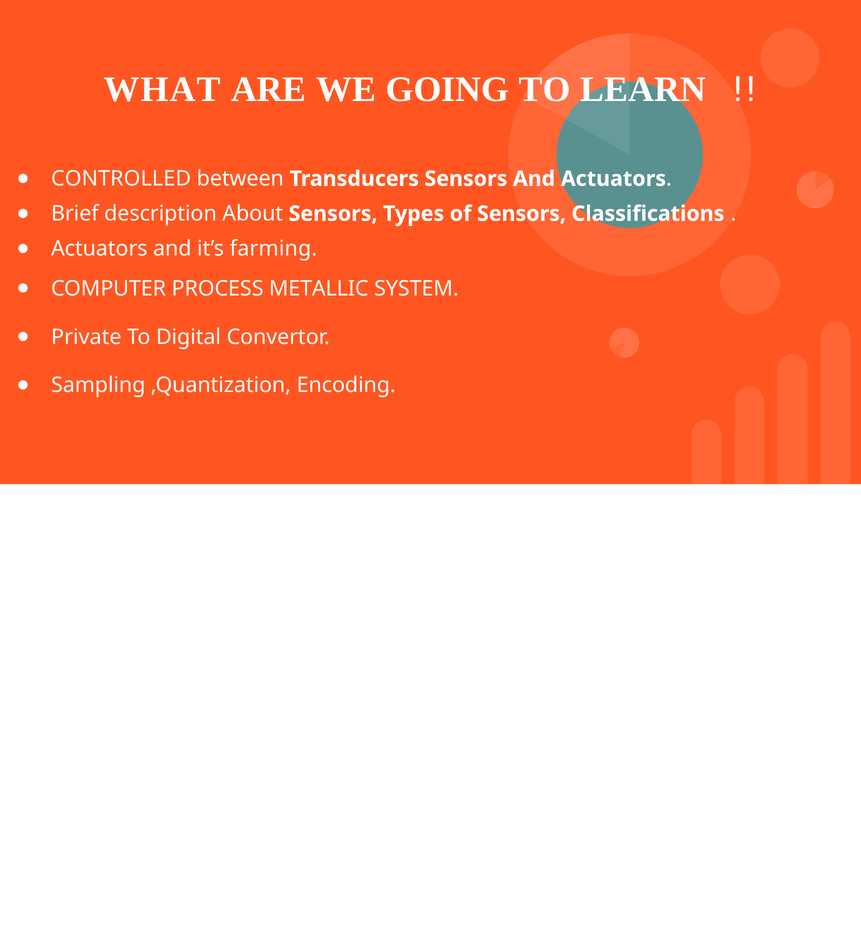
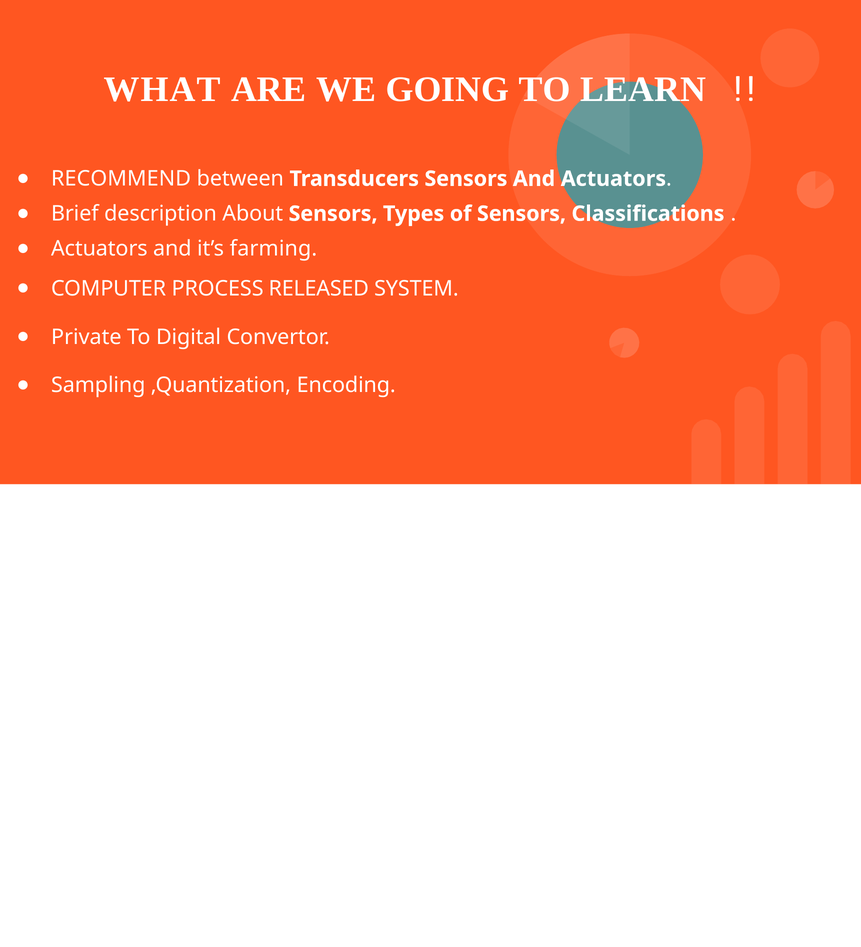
CONTROLLED: CONTROLLED -> RECOMMEND (121, 179)
METALLIC: METALLIC -> RELEASED (319, 289)
